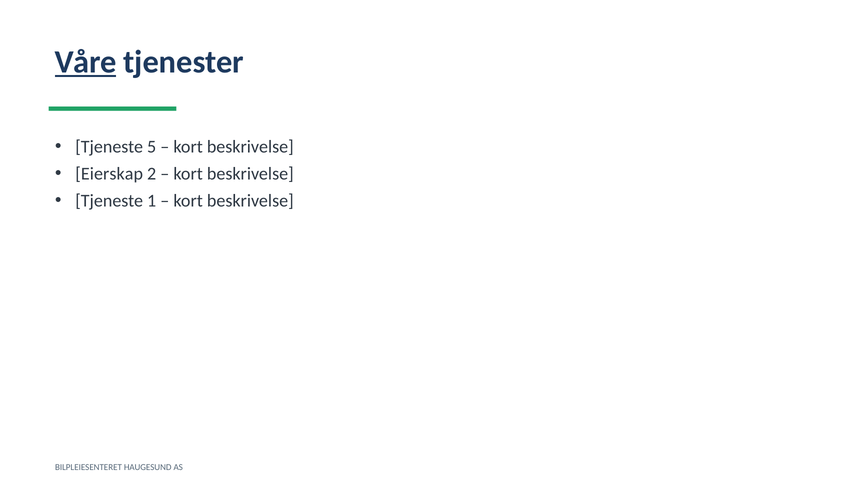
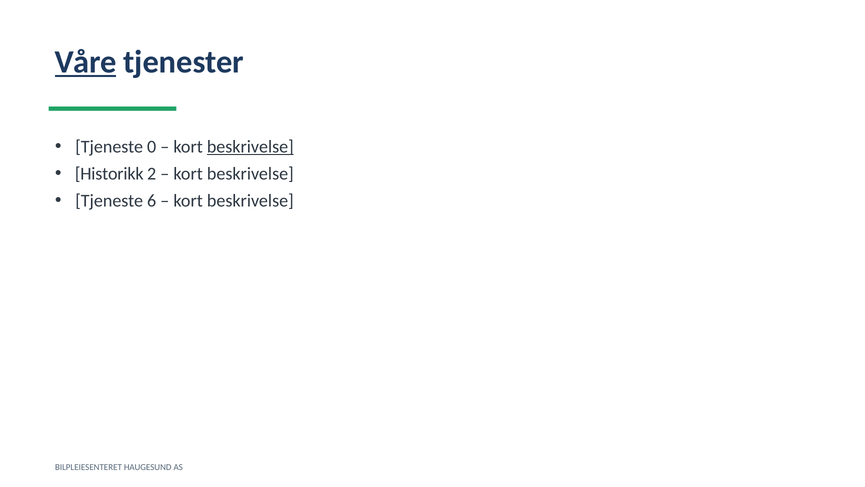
5: 5 -> 0 (152, 147)
beskrivelse underline: none -> present (250, 147)
Eierskap: Eierskap -> Historikk (109, 174)
1: 1 -> 6 (152, 201)
